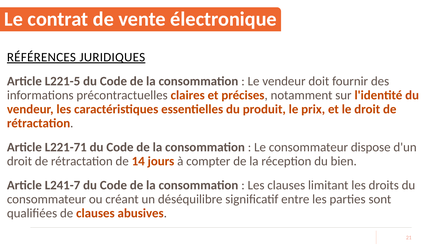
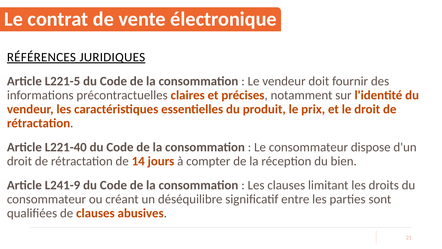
L221-71: L221-71 -> L221-40 (66, 147)
L241-7: L241-7 -> L241-9 (62, 185)
